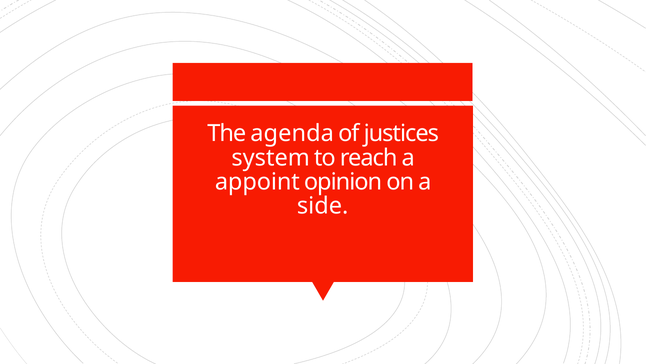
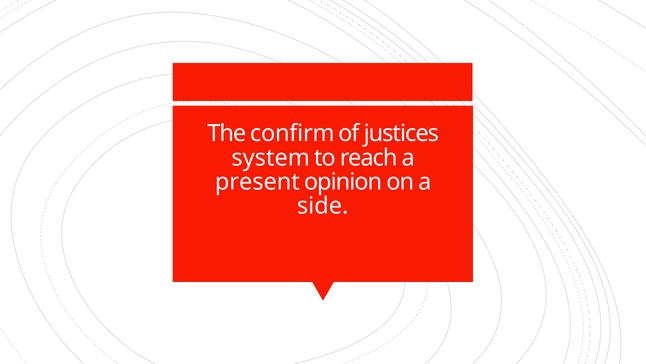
agenda: agenda -> confirm (292, 133)
appoint: appoint -> present (257, 182)
